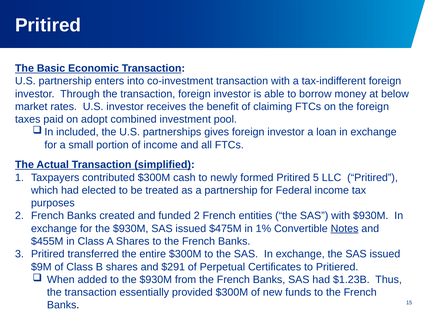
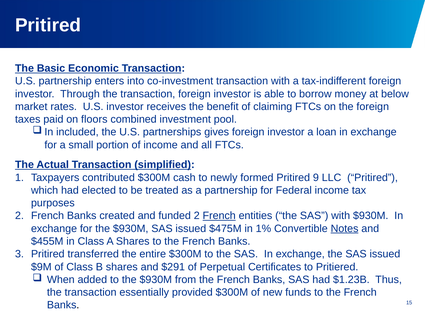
adopt: adopt -> floors (94, 119)
5: 5 -> 9 (316, 177)
French underline: none -> present (219, 216)
